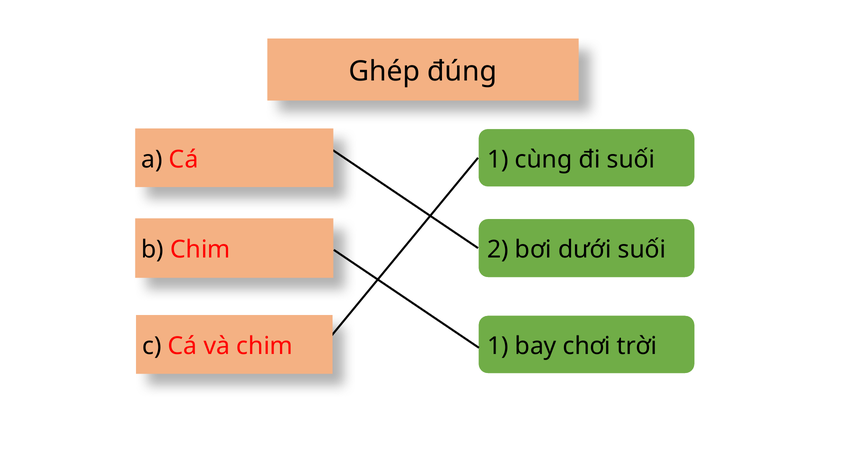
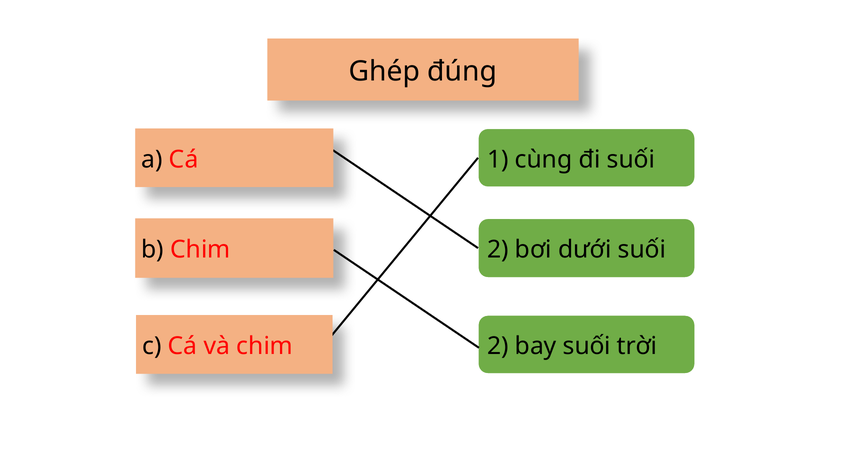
chim 1: 1 -> 2 (498, 346)
bay chơi: chơi -> suối (587, 346)
